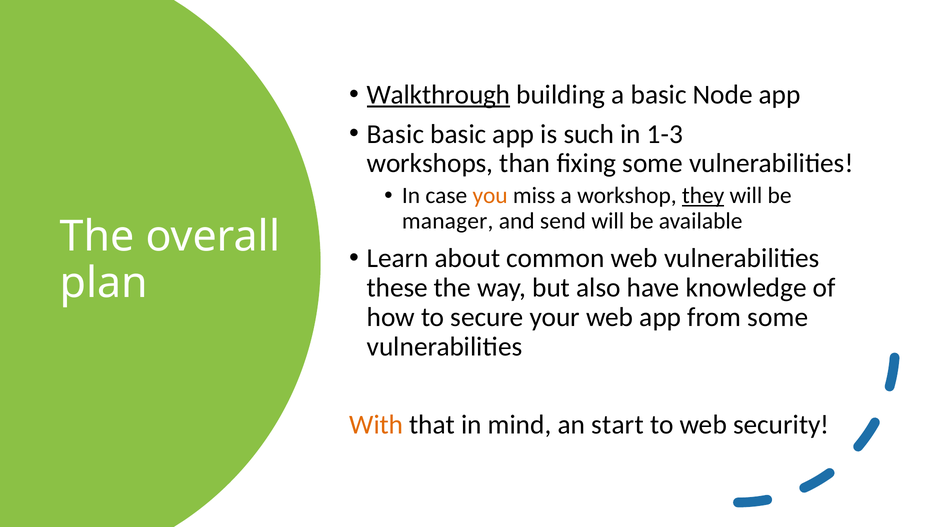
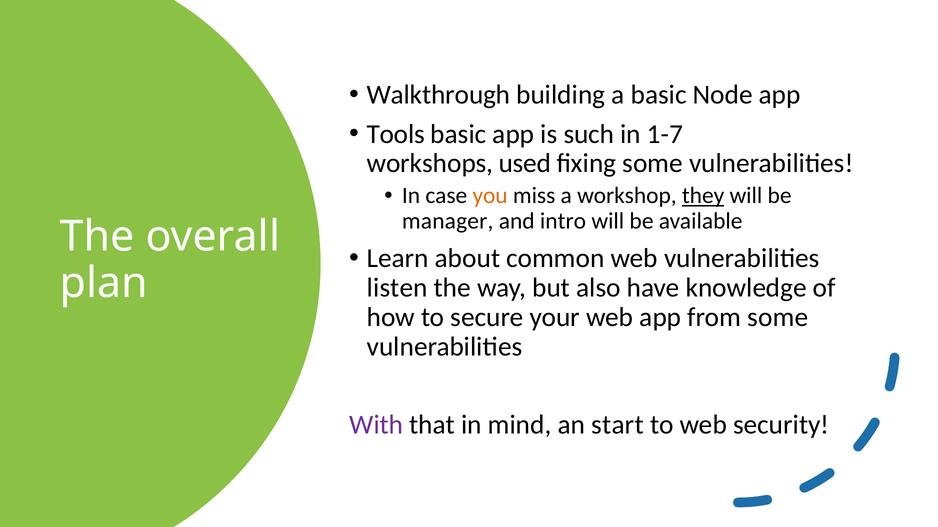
Walkthrough underline: present -> none (439, 95)
Basic: Basic -> Tools (396, 134)
1-3: 1-3 -> 1-7 (665, 134)
than: than -> used (525, 164)
send: send -> intro (563, 221)
these: these -> listen (397, 288)
With colour: orange -> purple (376, 425)
